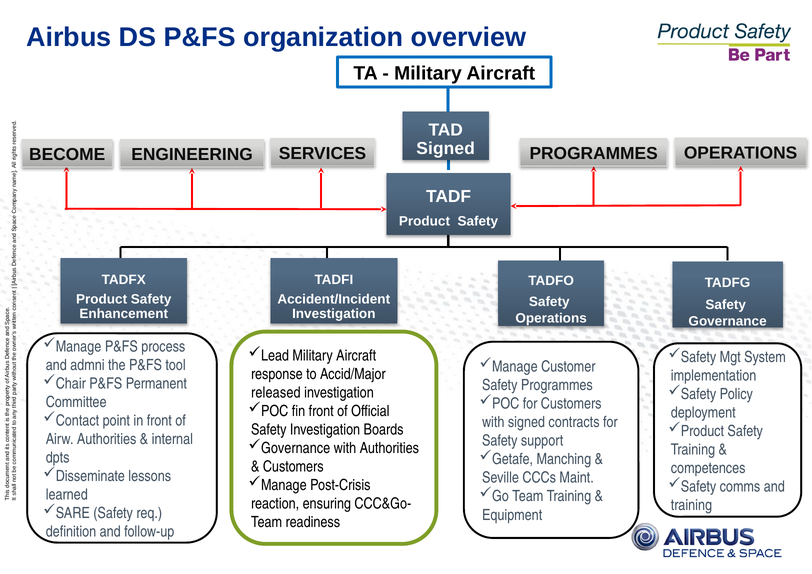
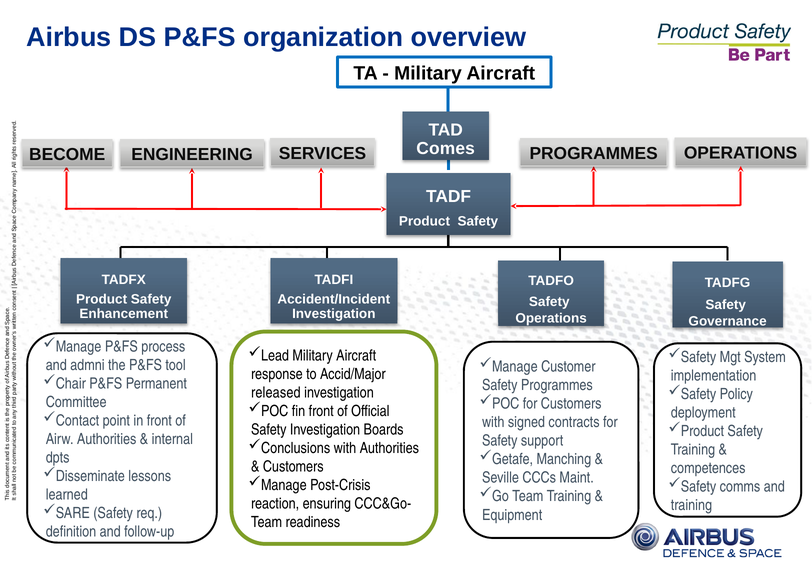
Signed: Signed -> Comes (446, 149)
Governance: Governance -> Conclusions (296, 448)
